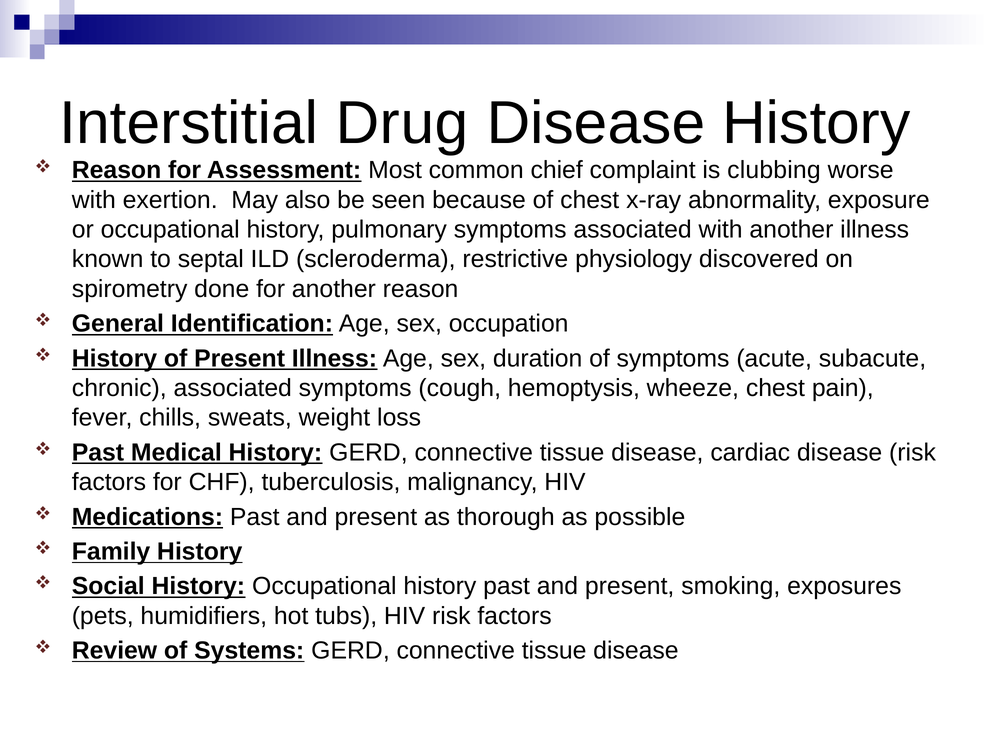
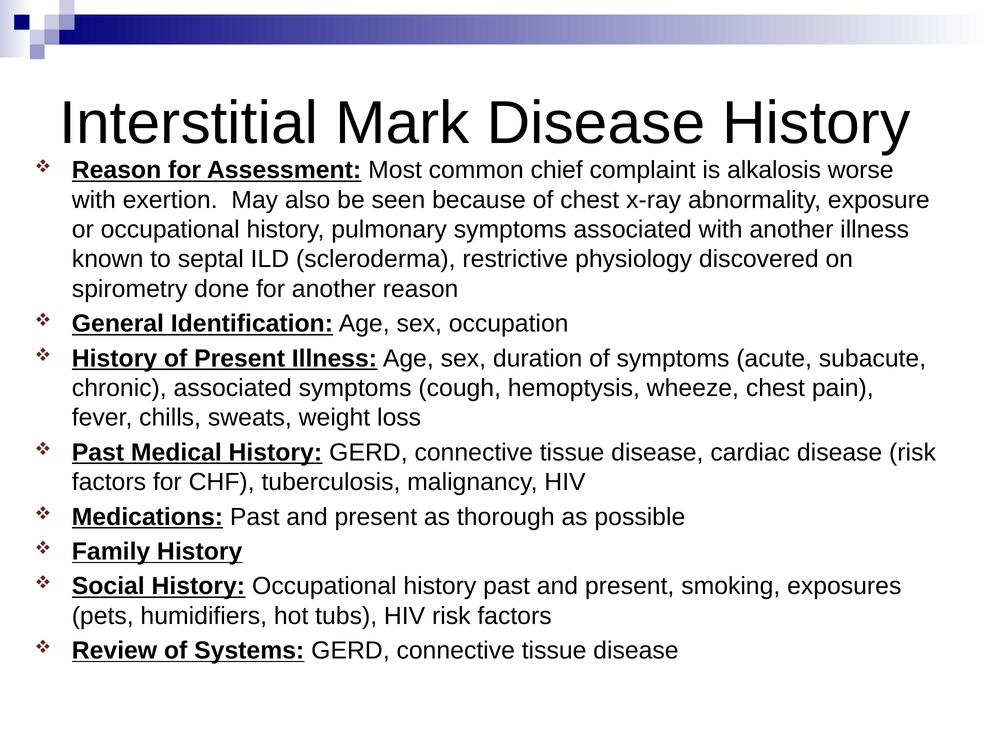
Drug: Drug -> Mark (402, 123)
clubbing: clubbing -> alkalosis (774, 170)
